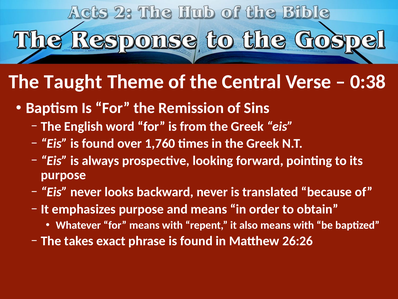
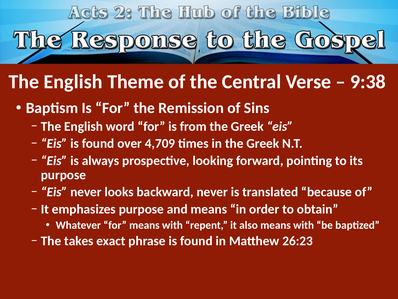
Taught: Taught -> English (73, 82)
0:38: 0:38 -> 9:38 (368, 82)
1,760: 1,760 -> 4,709 (160, 143)
26:26: 26:26 -> 26:23 (298, 241)
